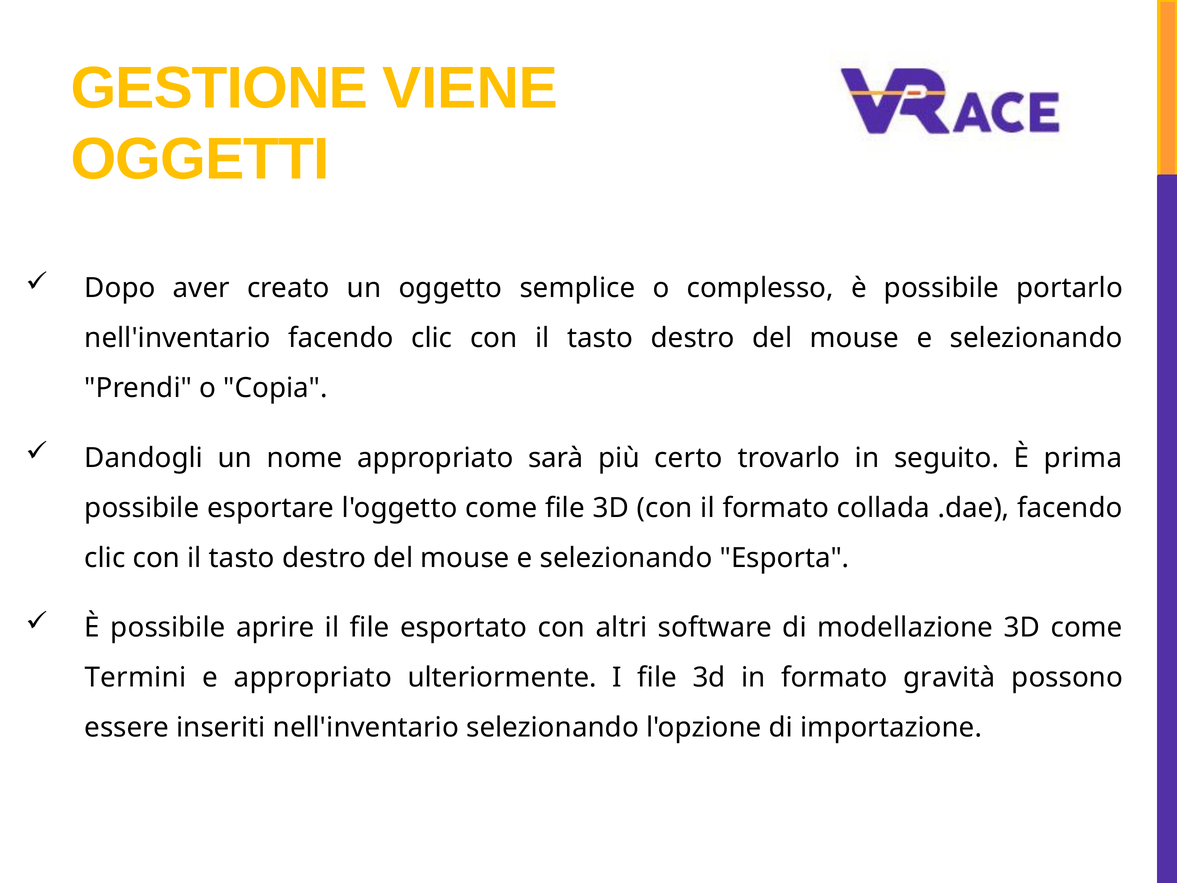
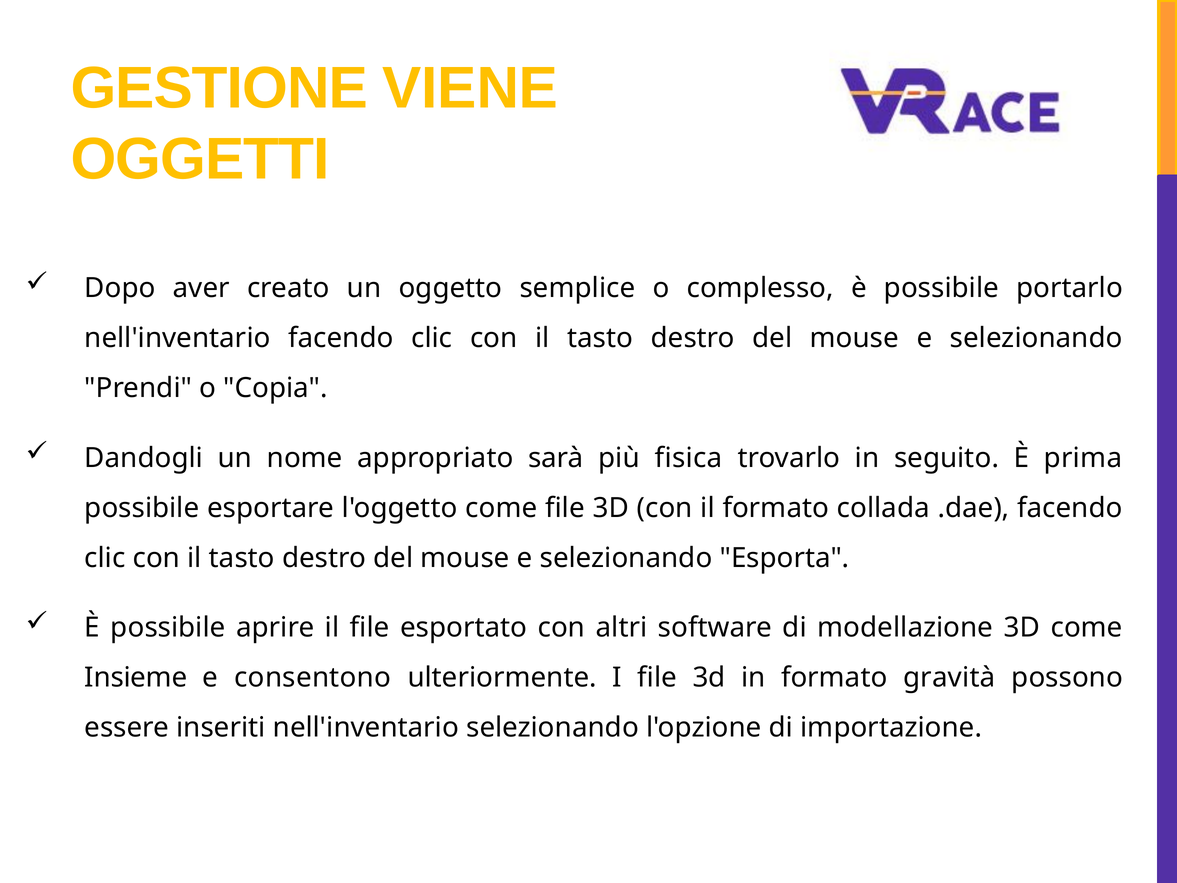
certo: certo -> fisica (689, 458)
Termini: Termini -> Insieme (136, 678)
e appropriato: appropriato -> consentono (313, 678)
